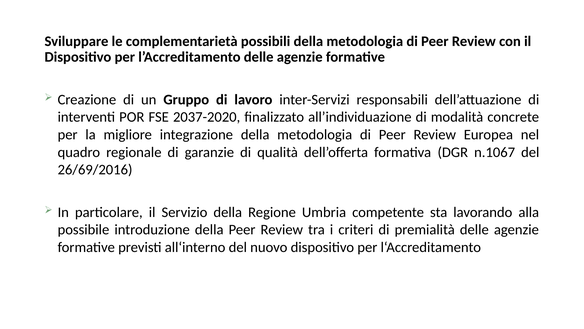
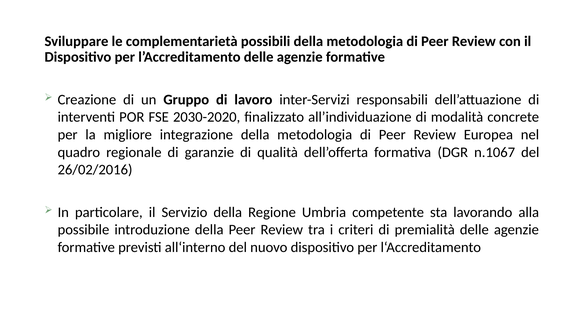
2037-2020: 2037-2020 -> 2030-2020 (207, 117)
26/69/2016: 26/69/2016 -> 26/02/2016 (95, 169)
